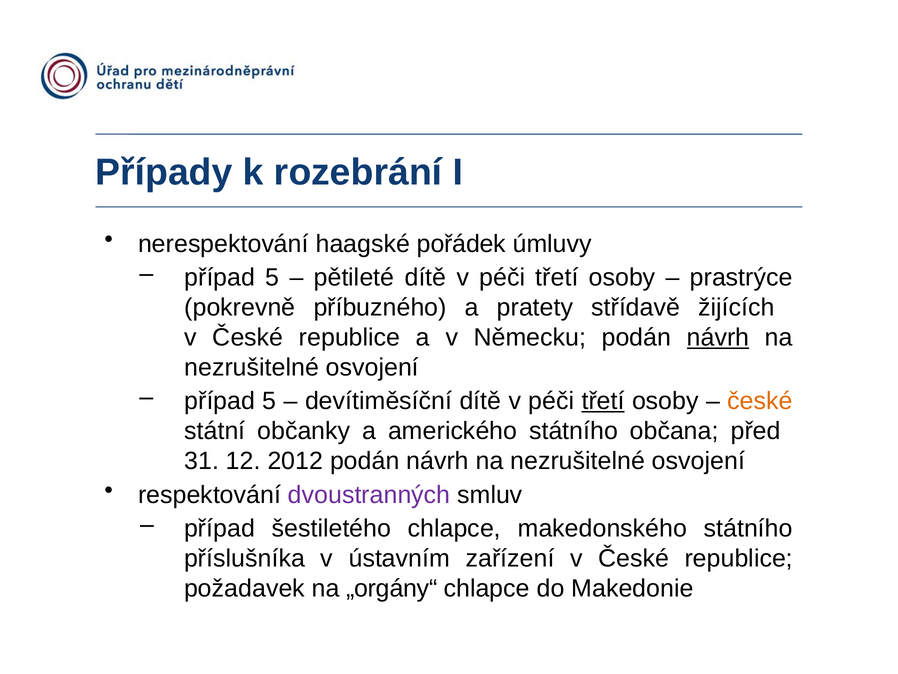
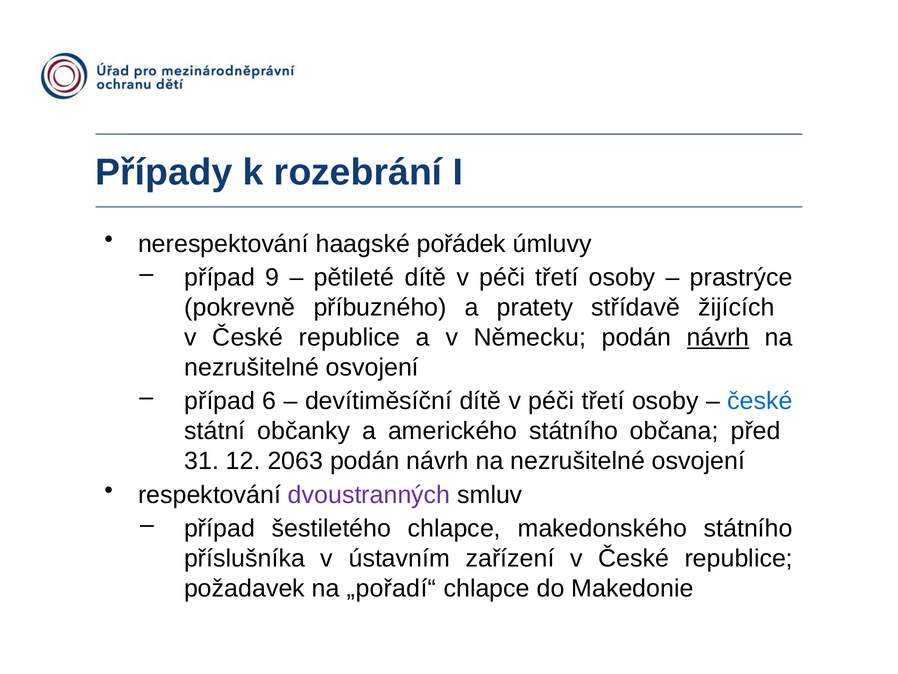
5: 5 -> 9 (272, 277)
5: 5 -> 6 (269, 401)
třetí underline: present -> none (603, 401)
české colour: orange -> blue (760, 401)
2012: 2012 -> 2063 (295, 461)
„orgány“: „orgány“ -> „pořadí“ (392, 588)
